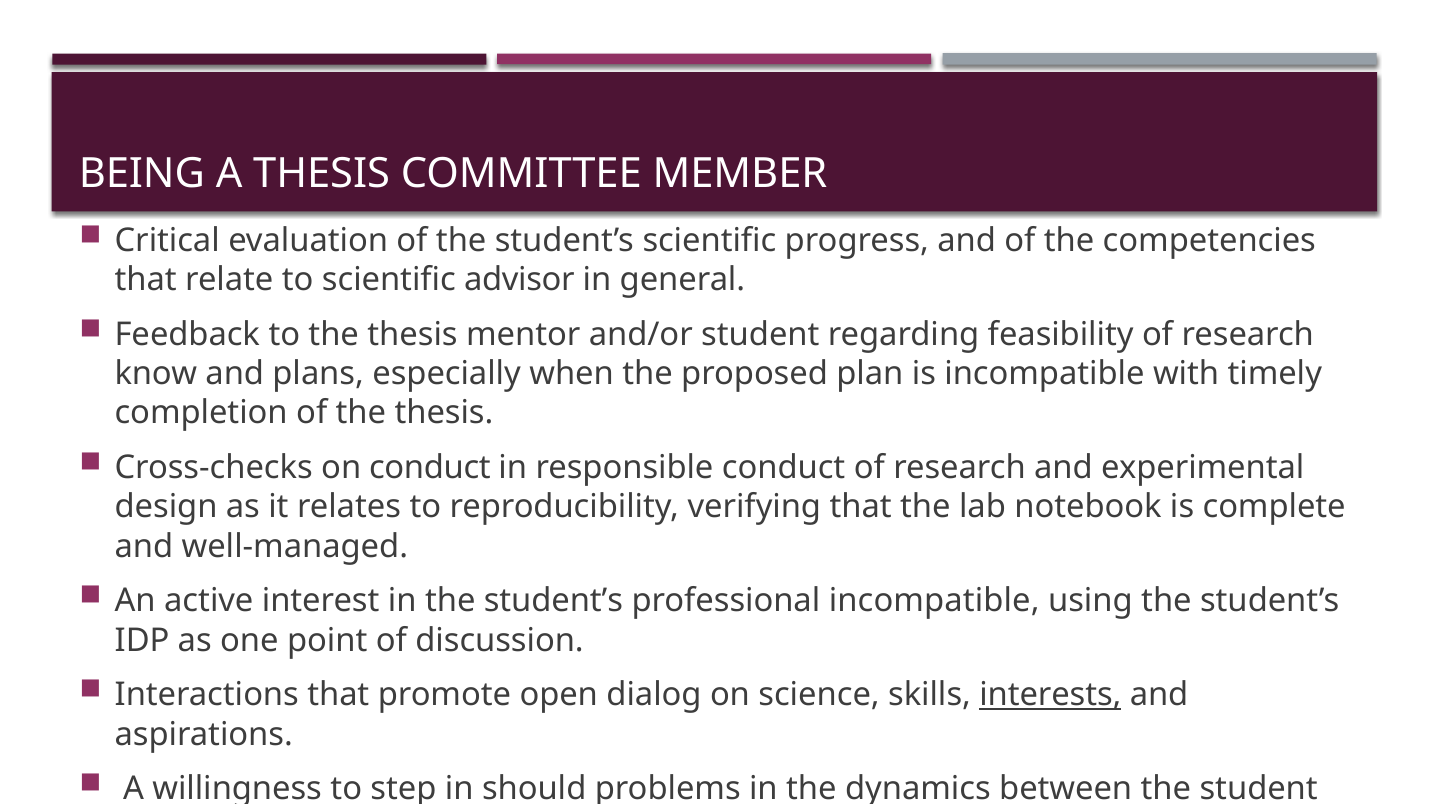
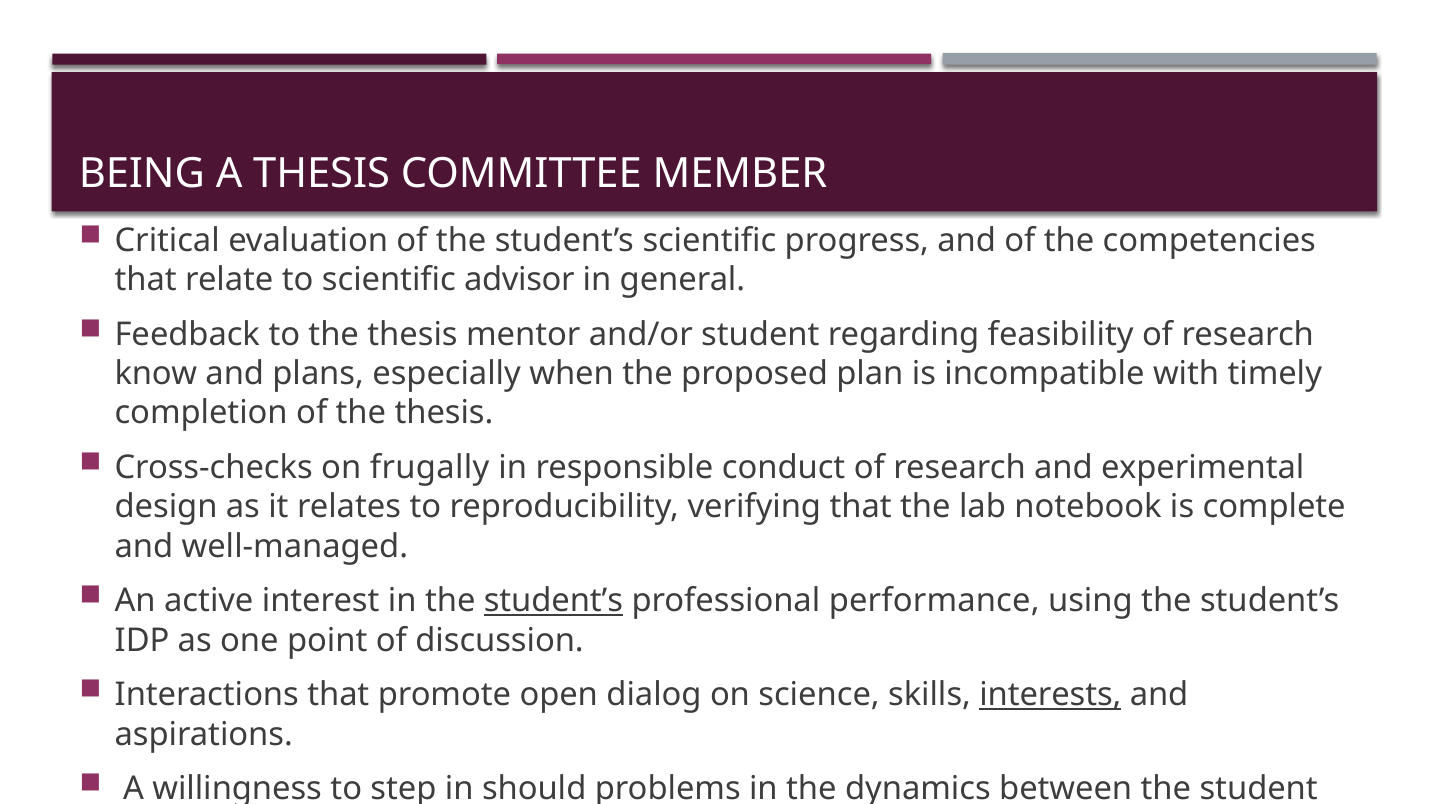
on conduct: conduct -> frugally (430, 468)
student’s underline: none -> present (553, 601)
professional incompatible: incompatible -> performance (934, 601)
